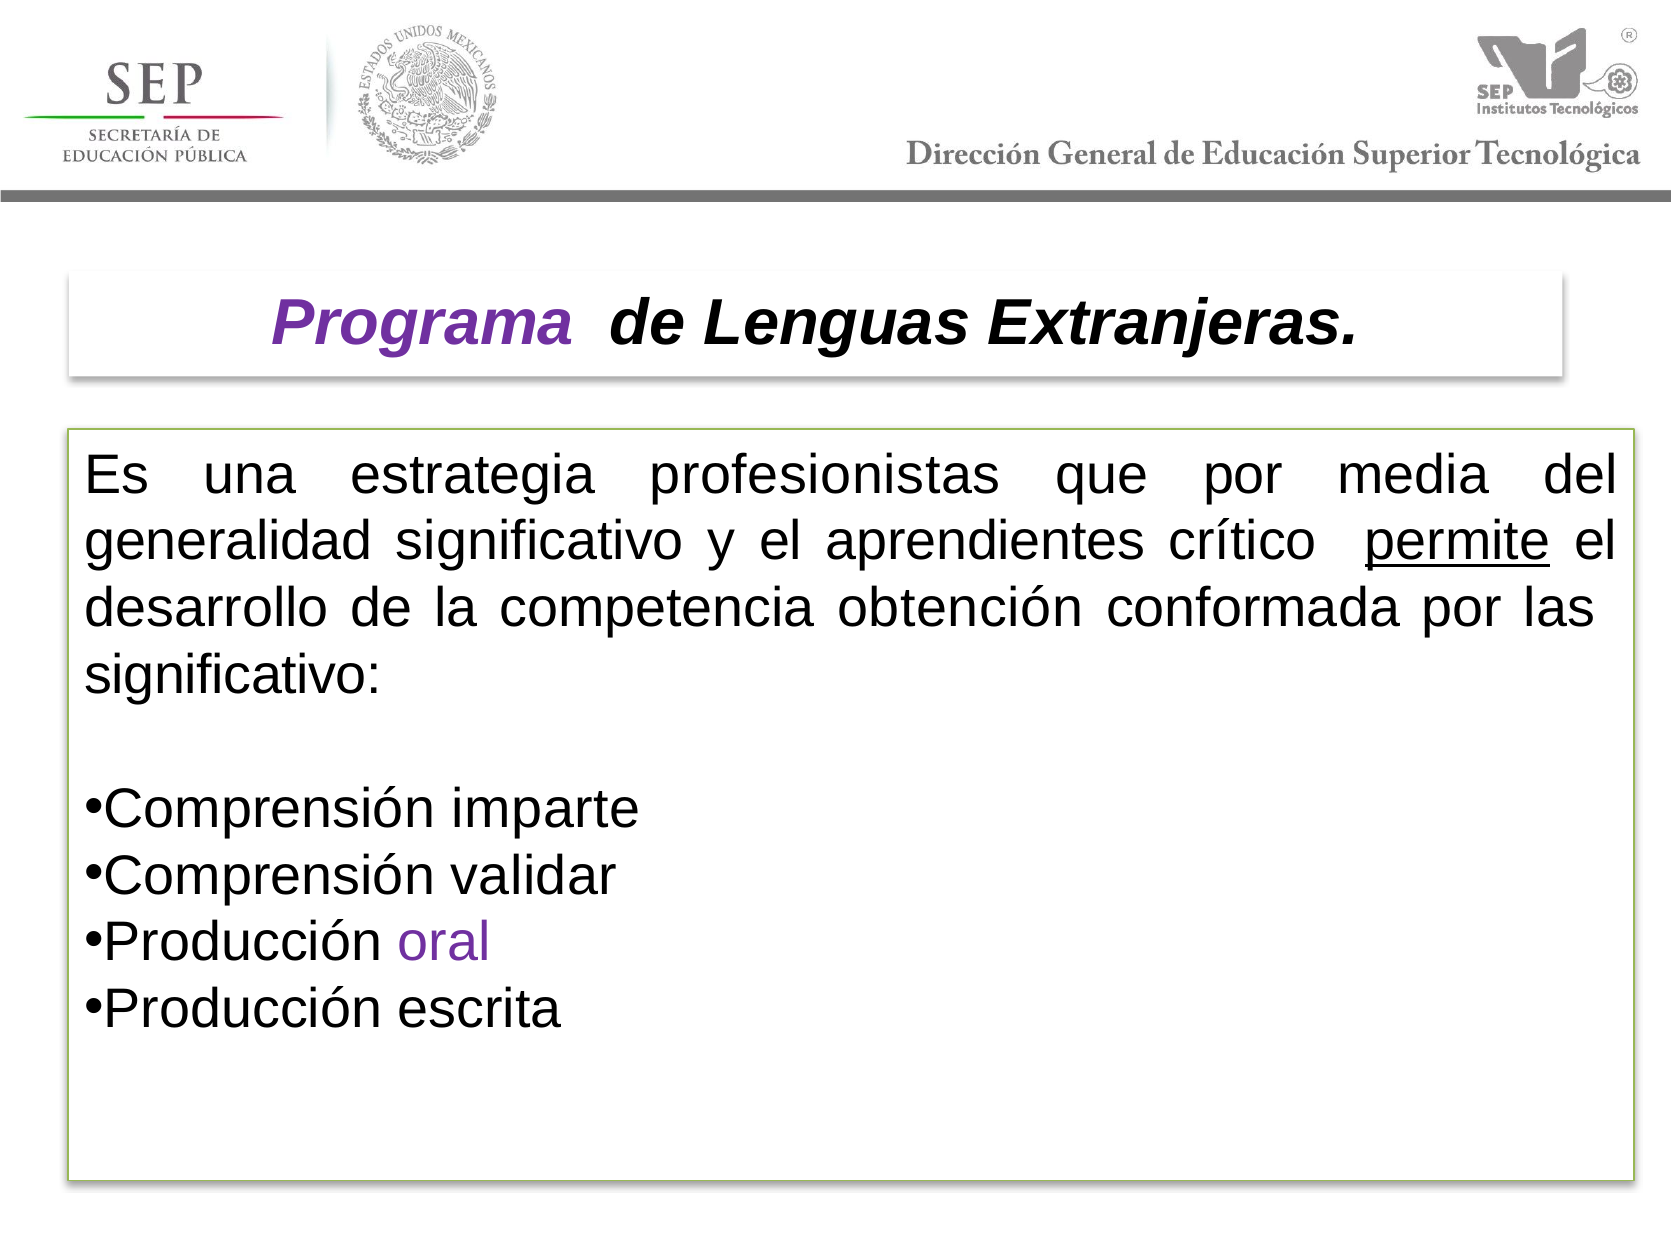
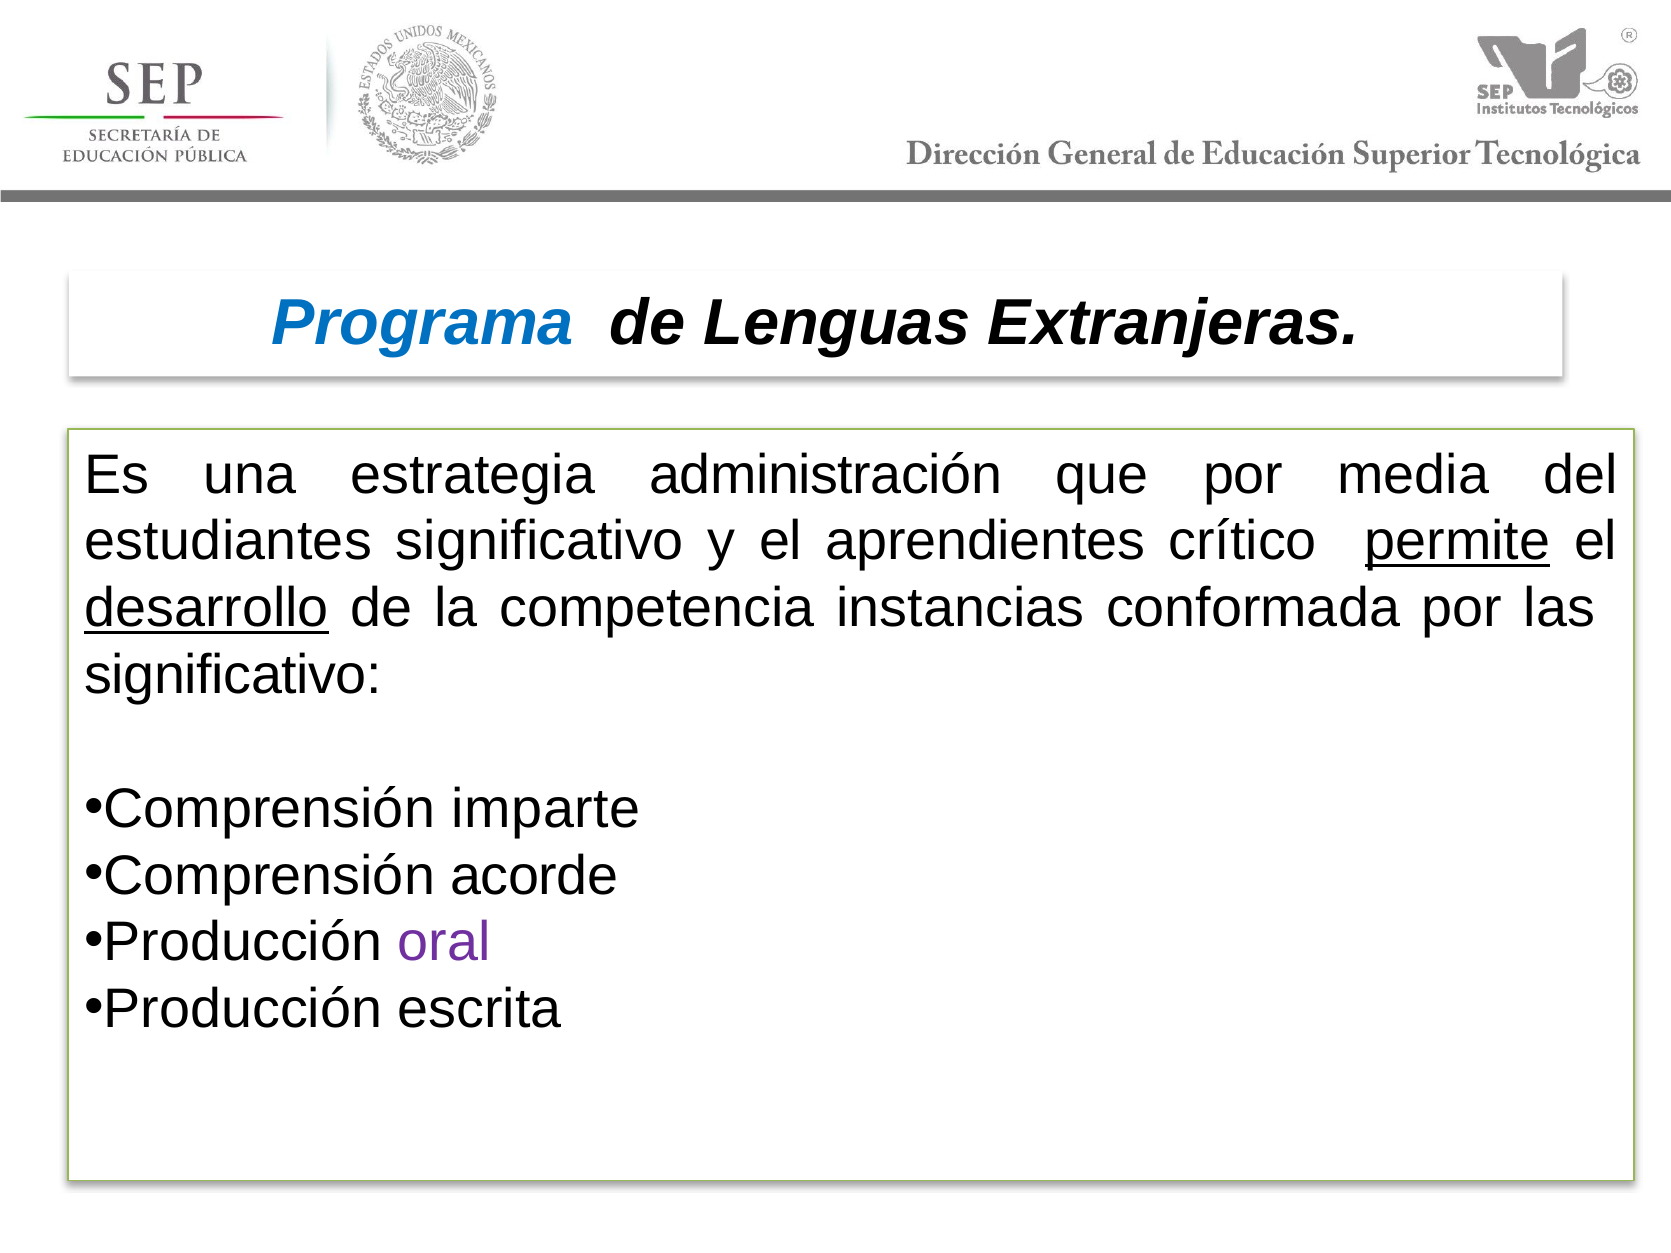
Programa colour: purple -> blue (423, 323)
profesionistas: profesionistas -> administración (826, 475)
generalidad: generalidad -> estudiantes (228, 542)
desarrollo underline: none -> present (207, 608)
obtención: obtención -> instancias (960, 608)
validar: validar -> acorde (534, 876)
